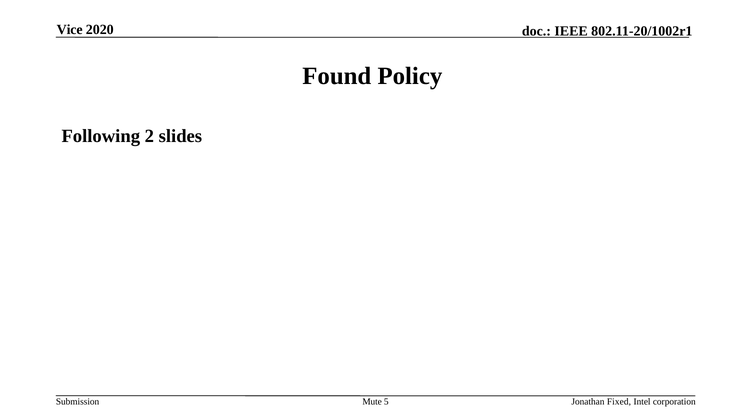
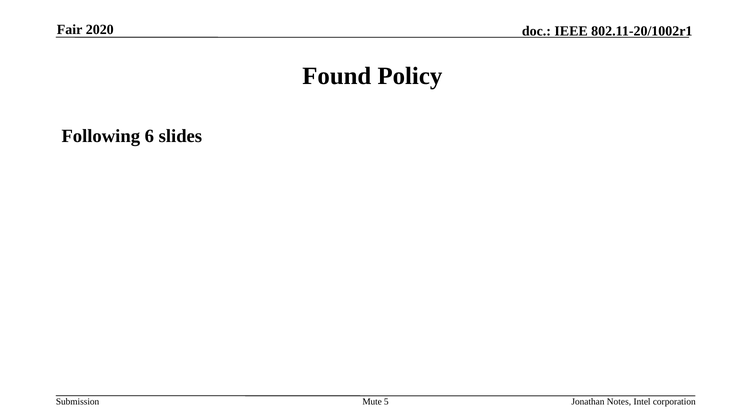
Vice: Vice -> Fair (70, 30)
2: 2 -> 6 (149, 136)
Fixed: Fixed -> Notes (619, 402)
